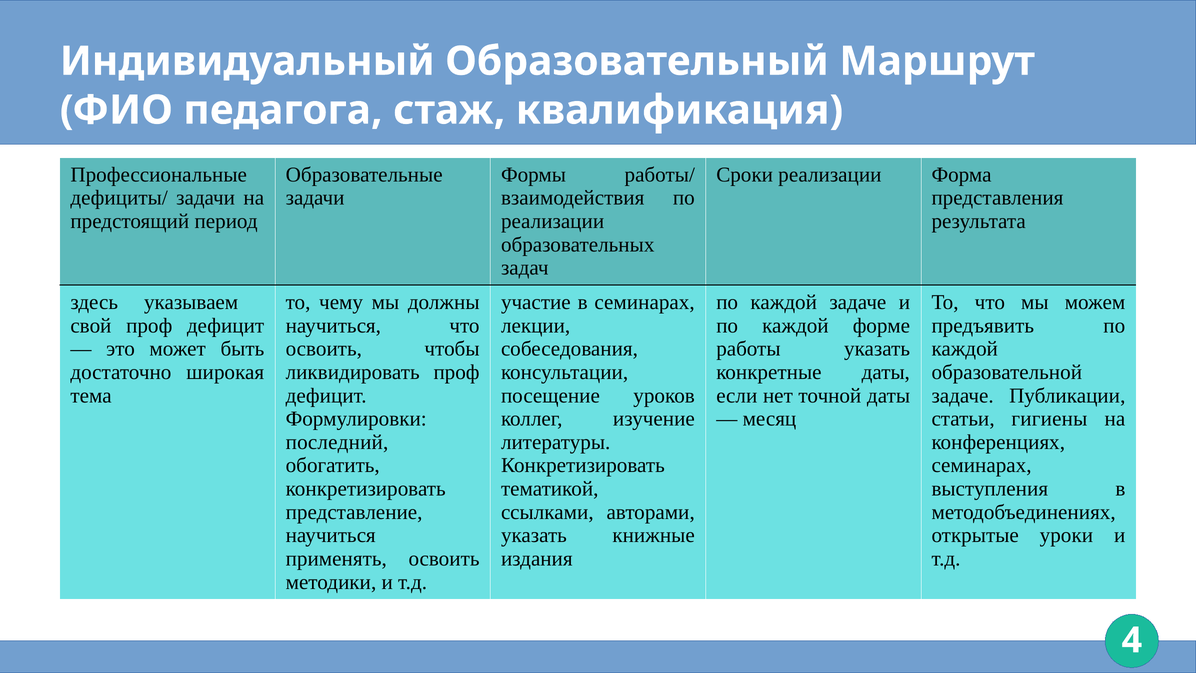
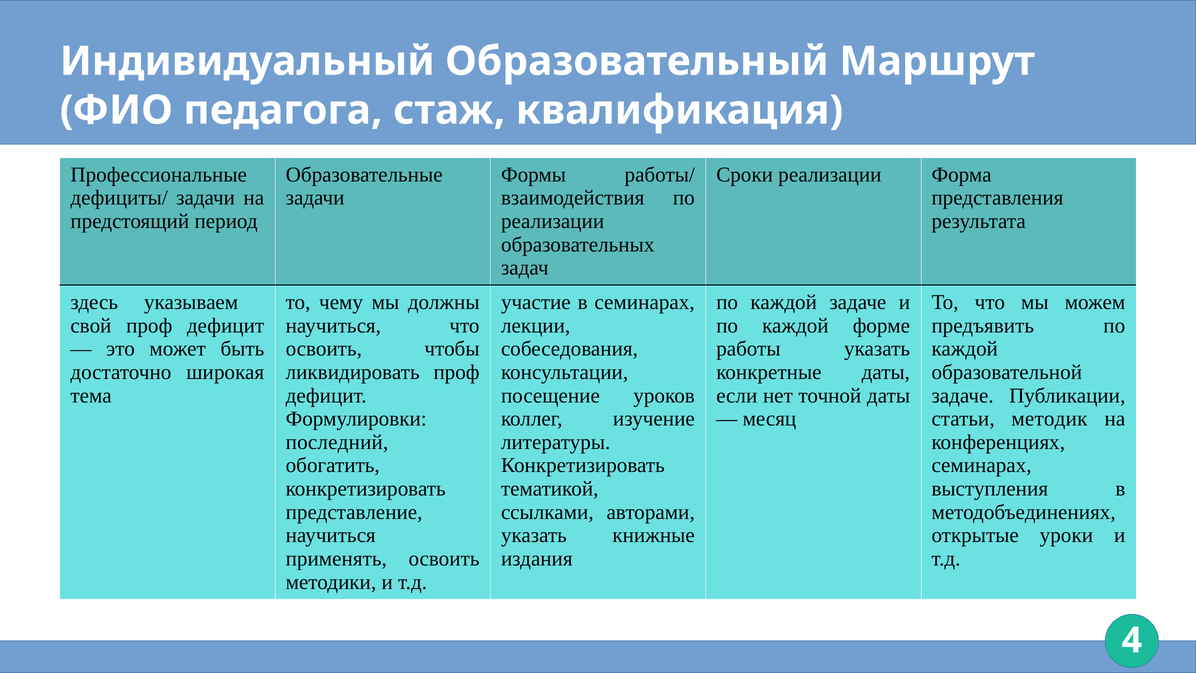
гигиены: гигиены -> методик (1049, 419)
